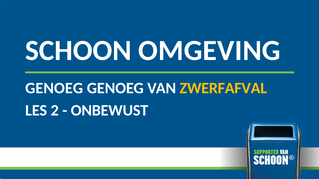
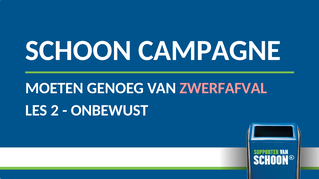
OMGEVING: OMGEVING -> CAMPAGNE (210, 51)
GENOEG: GENOEG -> MOETEN (54, 88)
ZWERFAFVAL colour: yellow -> pink (223, 88)
